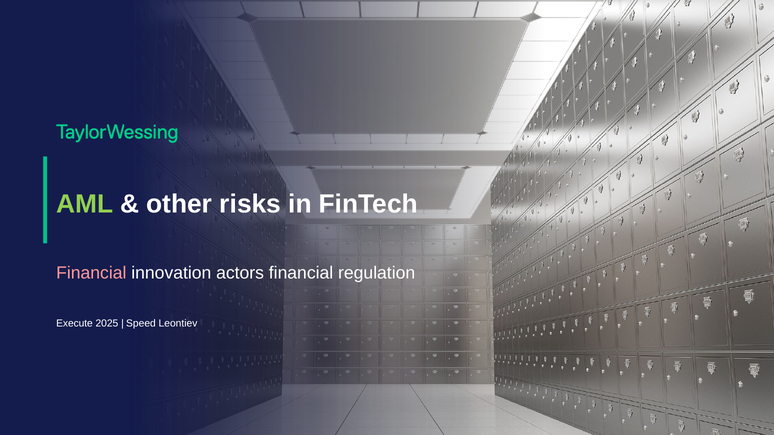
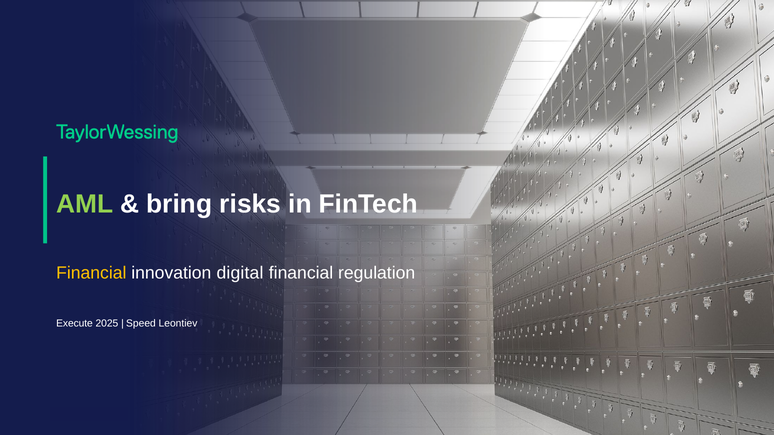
other: other -> bring (179, 204)
Financial colour: pink -> yellow (91, 273)
actors: actors -> digital (240, 273)
